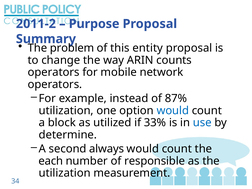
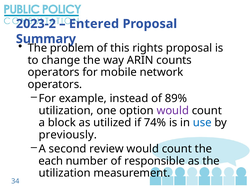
2011-2: 2011-2 -> 2023-2 (36, 24)
Purpose: Purpose -> Entered (94, 24)
entity: entity -> rights (148, 48)
87%: 87% -> 89% (176, 98)
would colour: blue -> purple (173, 111)
33%: 33% -> 74% (155, 123)
determine: determine -> previously (68, 135)
always: always -> review (107, 149)
